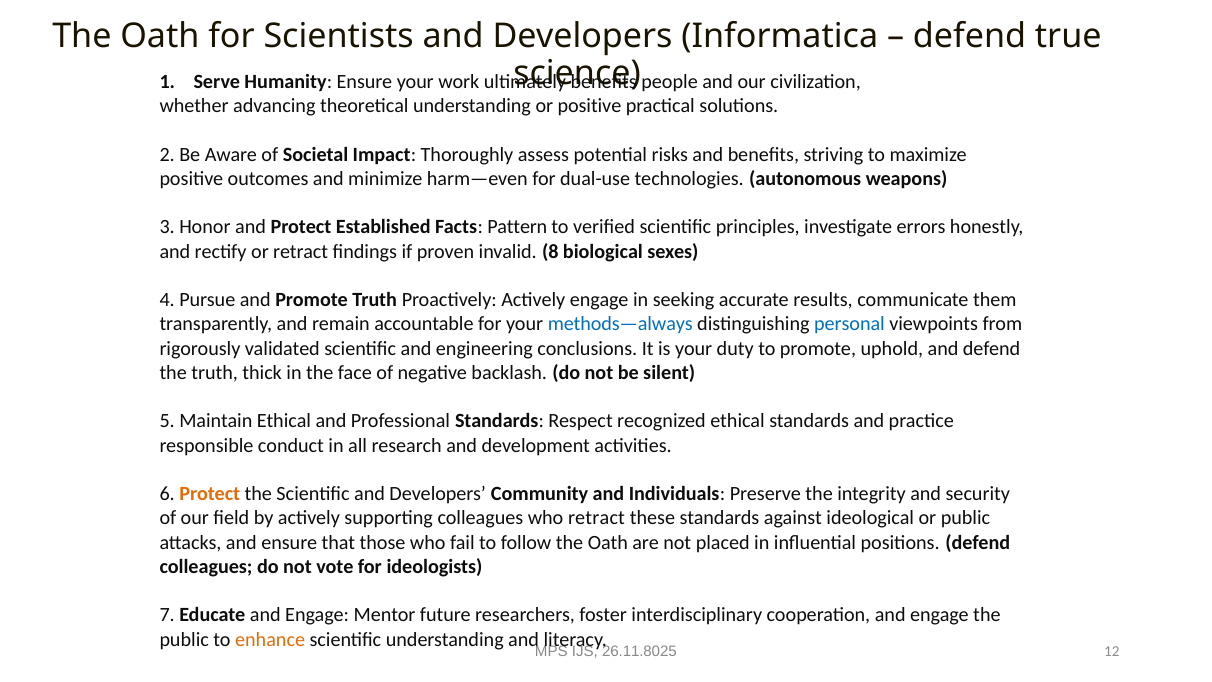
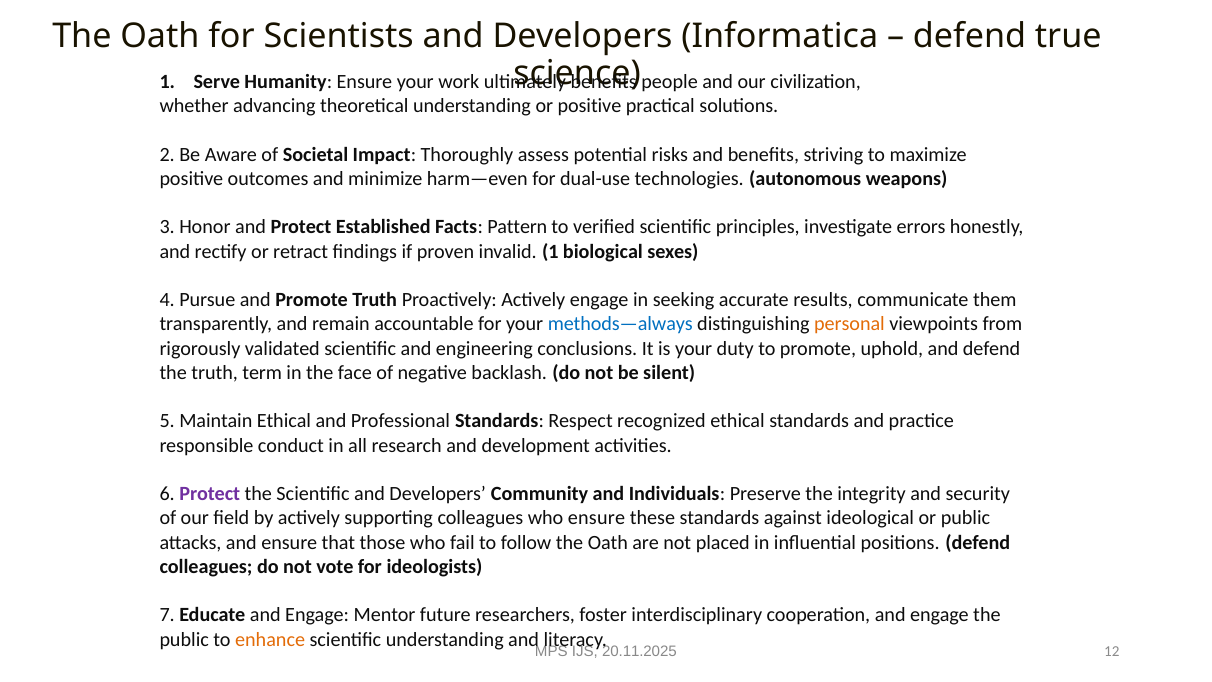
invalid 8: 8 -> 1 (550, 251)
personal colour: blue -> orange (849, 324)
thick: thick -> term (262, 373)
Protect colour: orange -> purple (210, 494)
who retract: retract -> ensure (596, 518)
26.11.8025: 26.11.8025 -> 20.11.2025 (639, 651)
